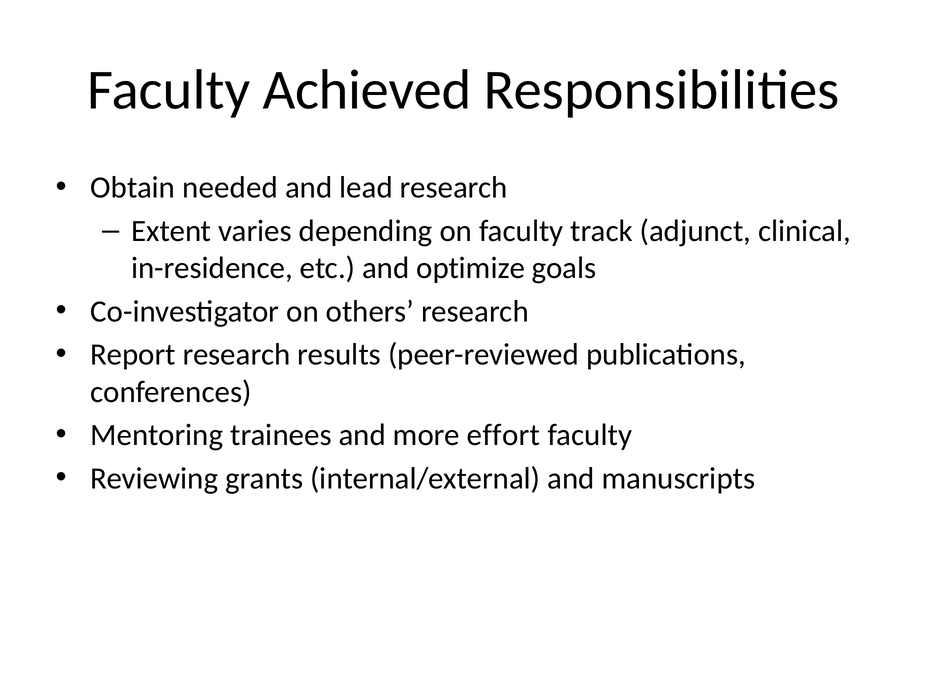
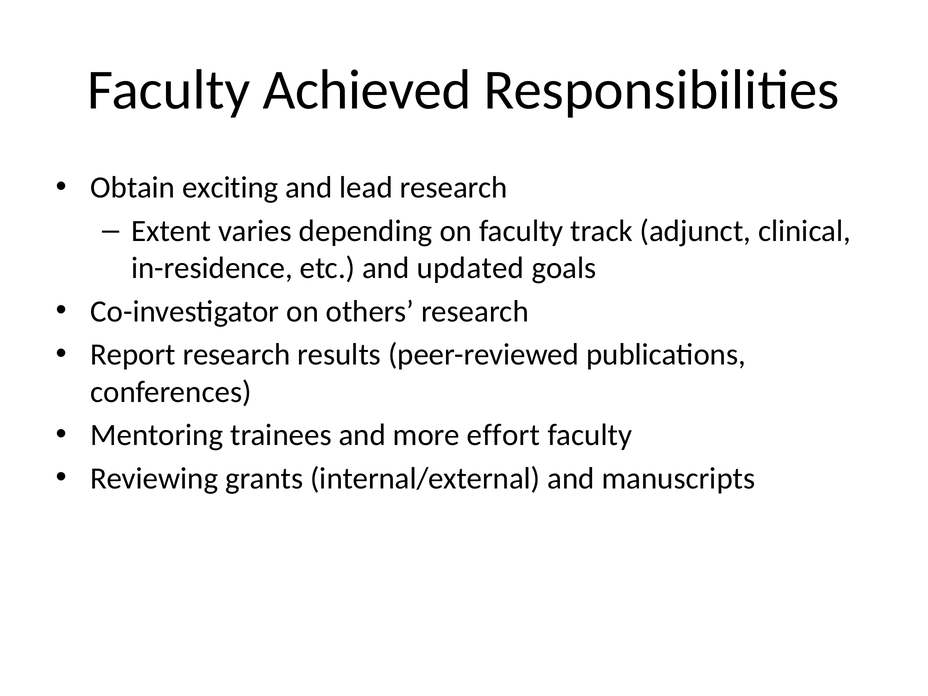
needed: needed -> exciting (230, 188)
optimize: optimize -> updated (471, 268)
